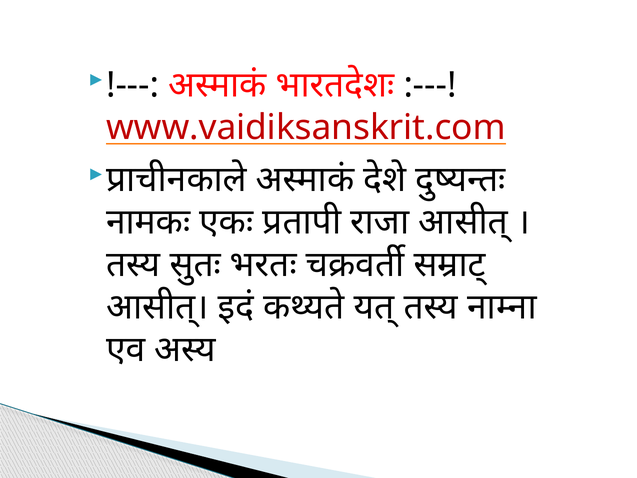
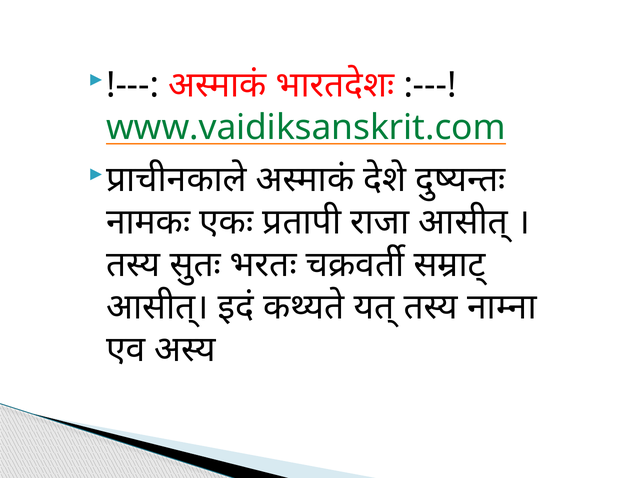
www.vaidiksanskrit.com colour: red -> green (306, 128)
